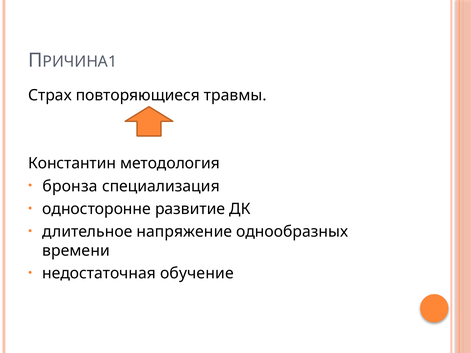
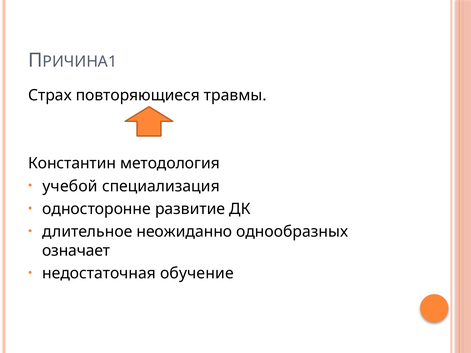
бронза: бронза -> учебой (70, 186)
напряжение: напряжение -> неожиданно (184, 232)
времени: времени -> означает (76, 251)
